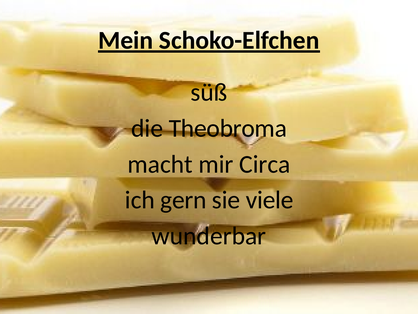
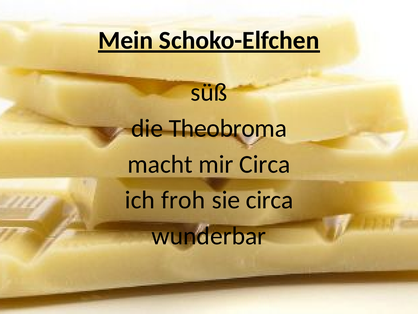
gern: gern -> froh (183, 200)
sie viele: viele -> circa (270, 200)
